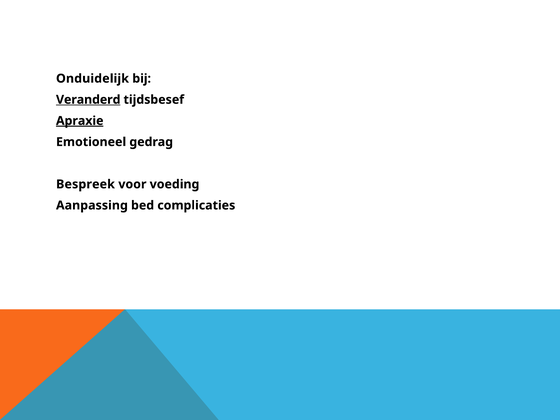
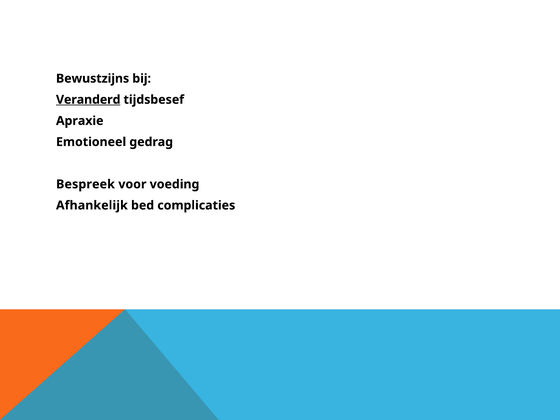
Onduidelijk: Onduidelijk -> Bewustzijns (93, 79)
Apraxie underline: present -> none (80, 121)
Aanpassing: Aanpassing -> Afhankelijk (92, 205)
